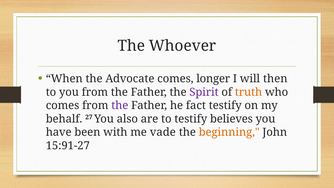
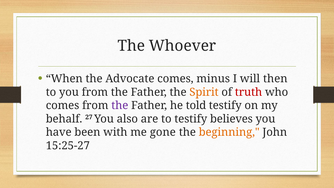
longer: longer -> minus (213, 79)
Spirit colour: purple -> orange (204, 92)
truth colour: orange -> red (249, 92)
fact: fact -> told (196, 105)
vade: vade -> gone (163, 132)
15:91-27: 15:91-27 -> 15:25-27 (68, 146)
